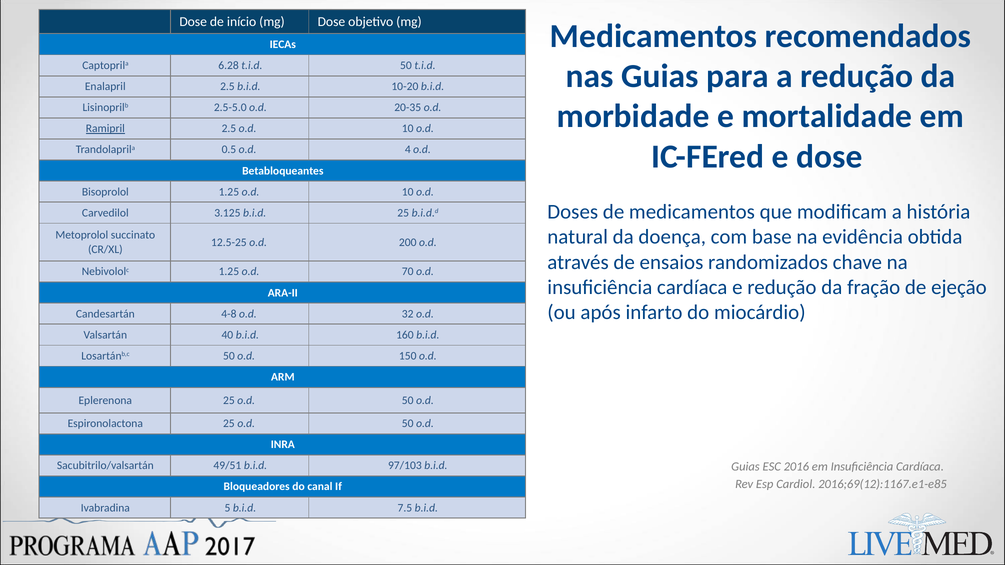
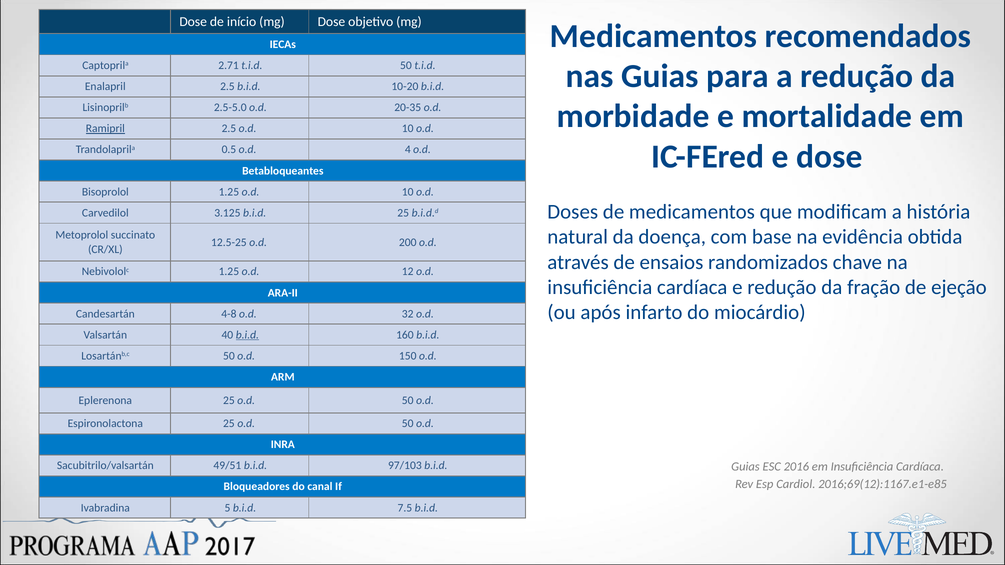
6.28: 6.28 -> 2.71 (229, 65)
70: 70 -> 12 (408, 272)
b.i.d underline: none -> present (247, 335)
